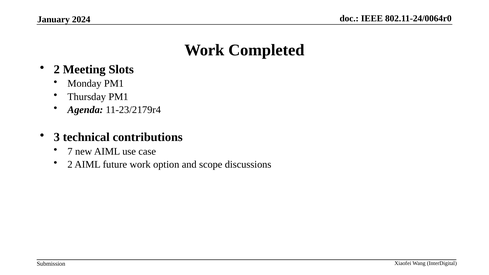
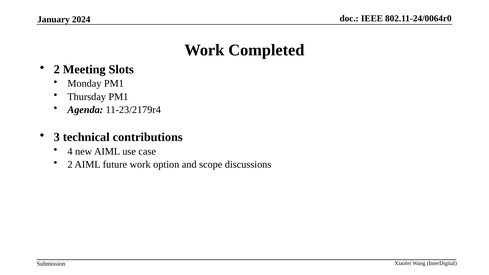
7: 7 -> 4 (70, 151)
